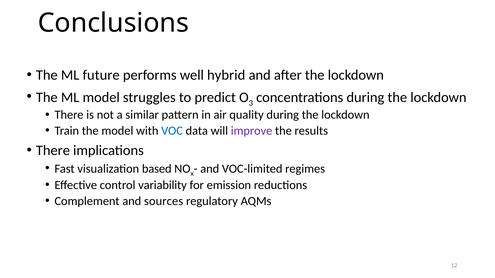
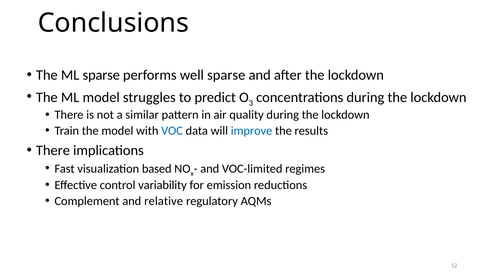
ML future: future -> sparse (101, 75)
well hybrid: hybrid -> sparse (226, 75)
improve colour: purple -> blue (252, 131)
sources: sources -> relative (164, 201)
